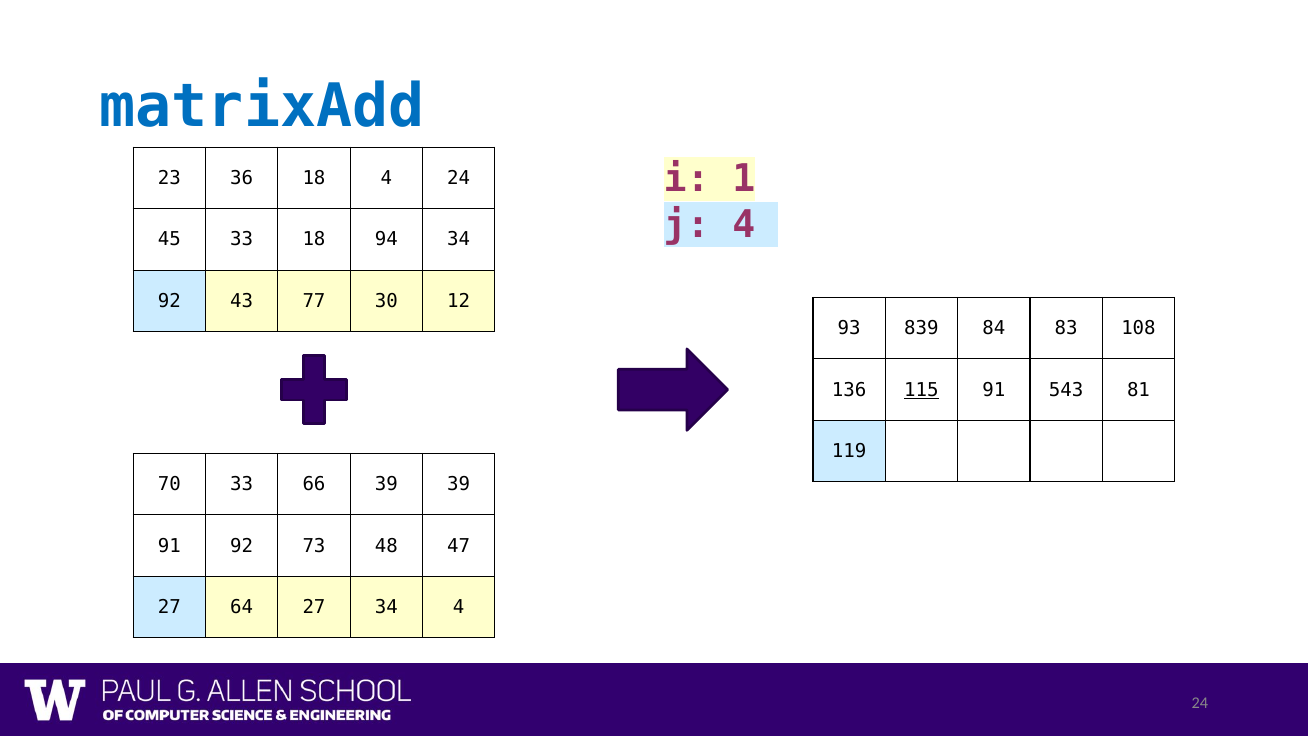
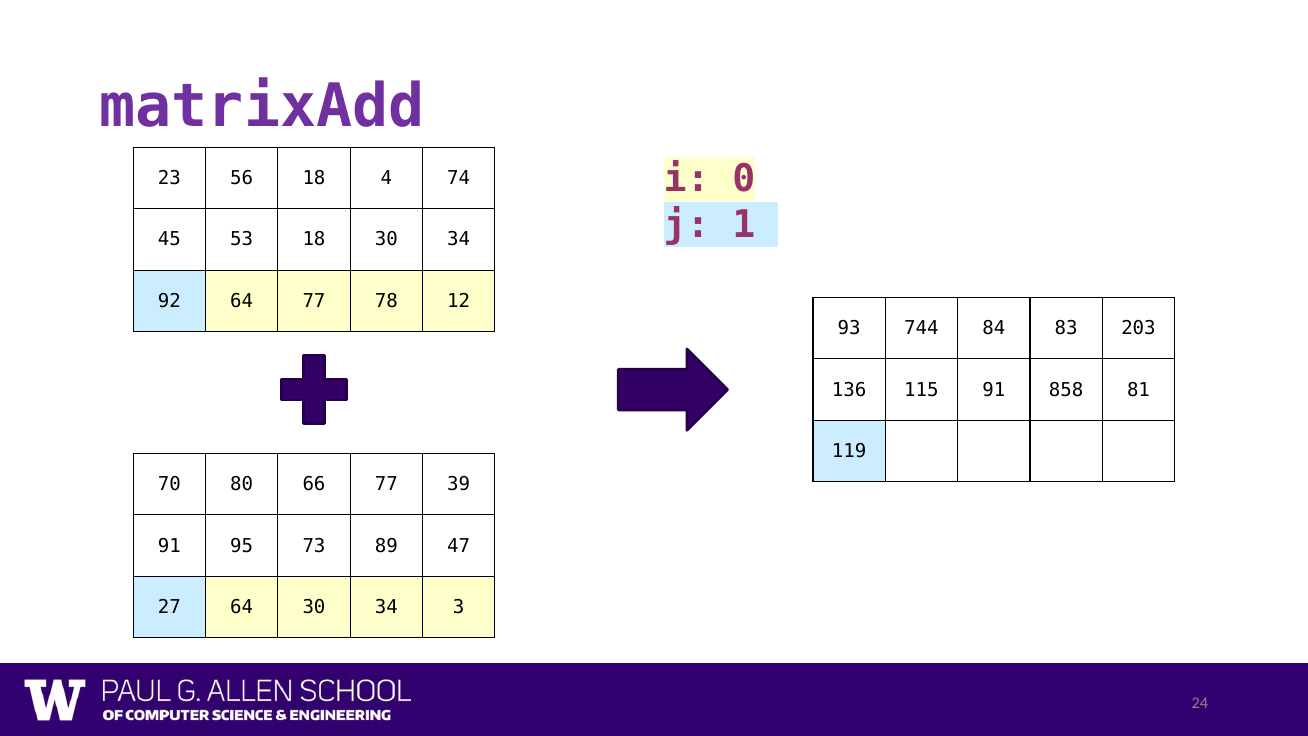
matrixAdd colour: blue -> purple (262, 107)
1: 1 -> 0 (744, 179)
36: 36 -> 56 (242, 178)
4 24: 24 -> 74 (459, 178)
j 4: 4 -> 1 (744, 225)
45 33: 33 -> 53 (242, 240)
18 94: 94 -> 30 (386, 240)
92 43: 43 -> 64 (242, 301)
30: 30 -> 78 (386, 301)
839: 839 -> 744 (921, 328)
108: 108 -> 203 (1138, 328)
115 underline: present -> none (921, 390)
543: 543 -> 858 (1066, 390)
70 33: 33 -> 80 (242, 484)
66 39: 39 -> 77 (386, 484)
91 92: 92 -> 95 (242, 546)
48: 48 -> 89 (386, 546)
64 27: 27 -> 30 (314, 607)
34 4: 4 -> 3 (459, 607)
